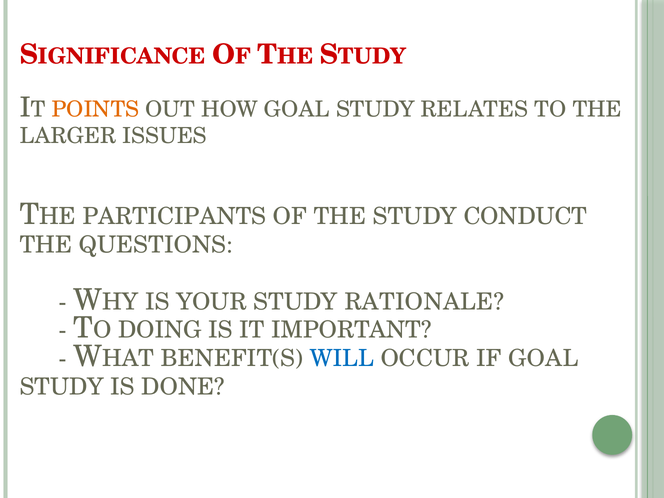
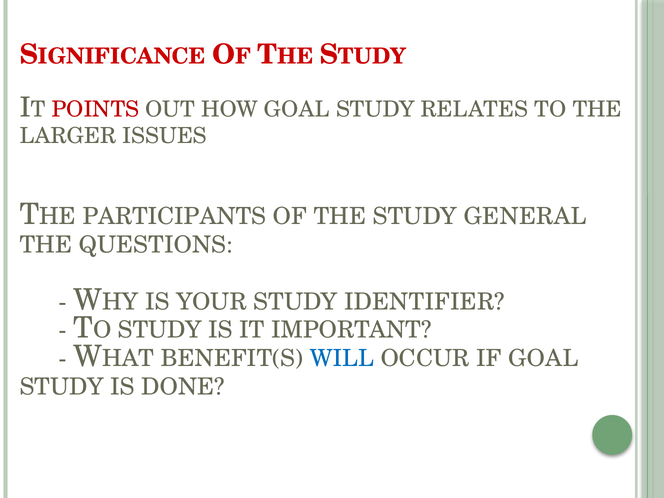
POINTS colour: orange -> red (95, 110)
CONDUCT: CONDUCT -> GENERAL (525, 217)
RATIONALE: RATIONALE -> IDENTIFIER (424, 302)
DOING: DOING -> STUDY (160, 330)
